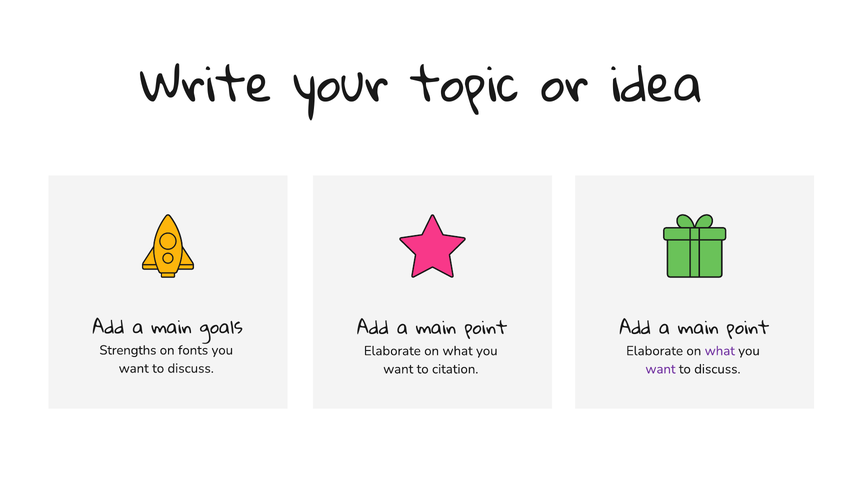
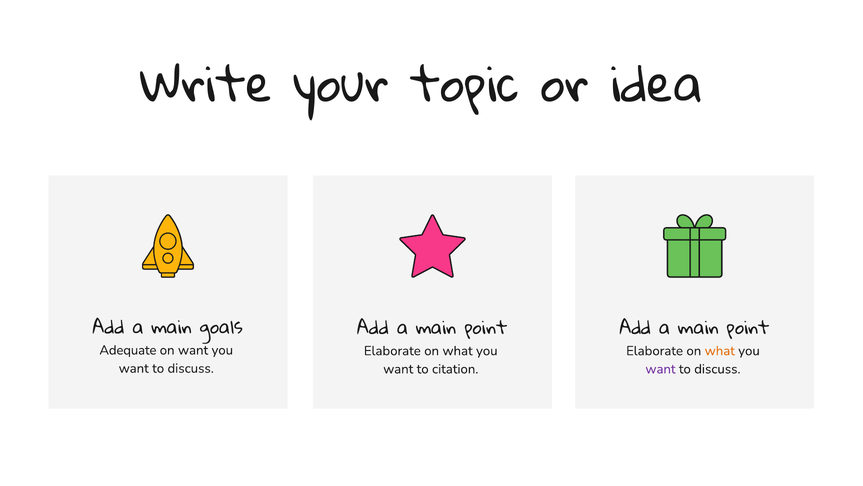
Strengths: Strengths -> Adequate (128, 350)
on fonts: fonts -> want (193, 350)
what colour: purple -> orange (720, 350)
